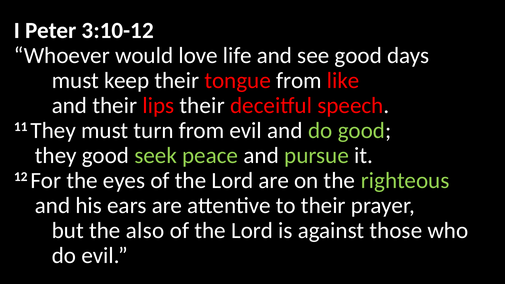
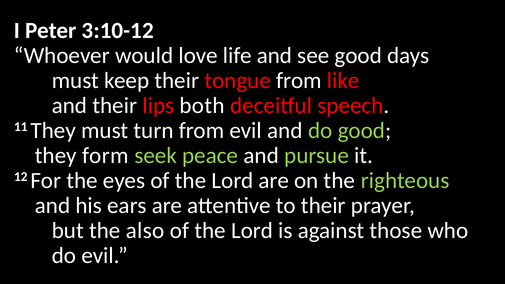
lips their: their -> both (202, 106)
they good: good -> form (105, 156)
